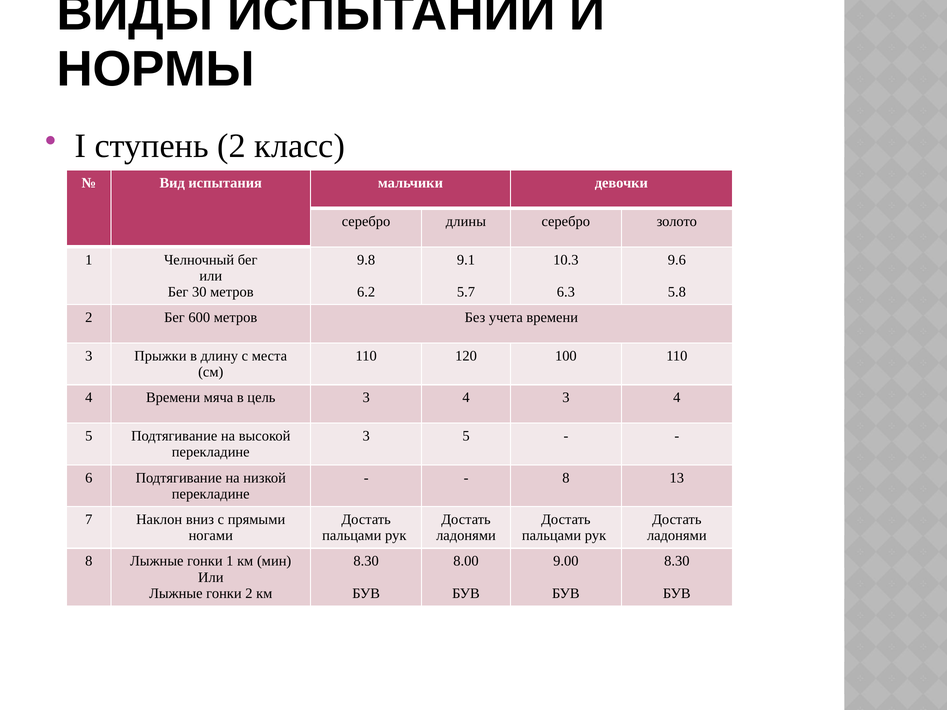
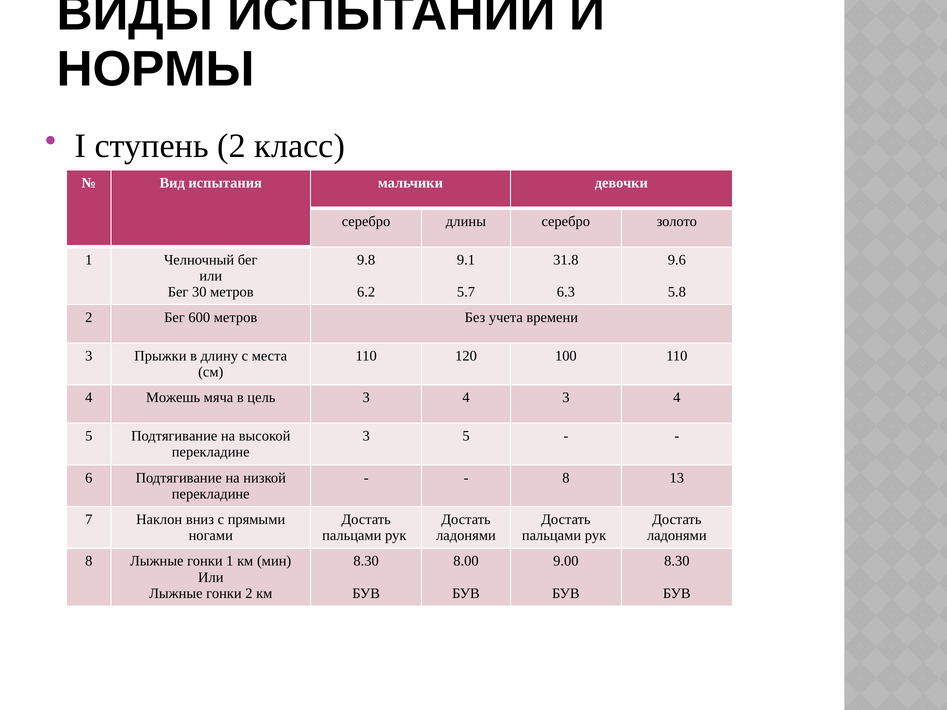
10.3: 10.3 -> 31.8 (566, 260)
4 Времени: Времени -> Можешь (173, 398)
